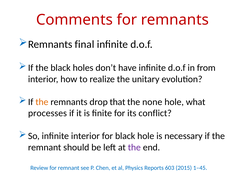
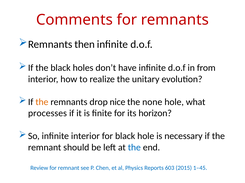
final: final -> then (85, 44)
that: that -> nice (118, 102)
conflict: conflict -> horizon (155, 114)
the colour: purple -> blue (134, 148)
